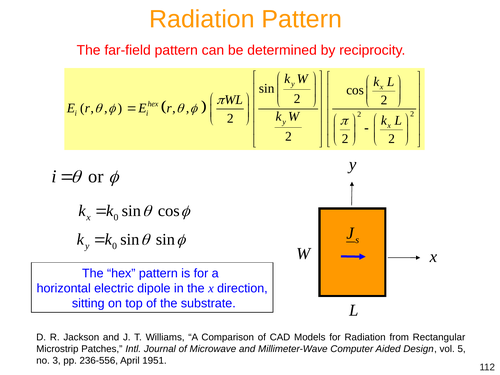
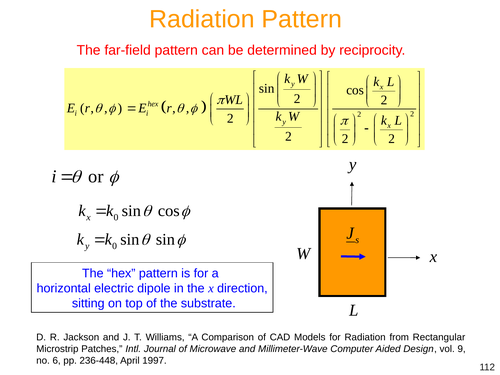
5: 5 -> 9 (462, 349)
3: 3 -> 6 (57, 361)
236-556: 236-556 -> 236-448 (99, 361)
1951: 1951 -> 1997 (154, 361)
